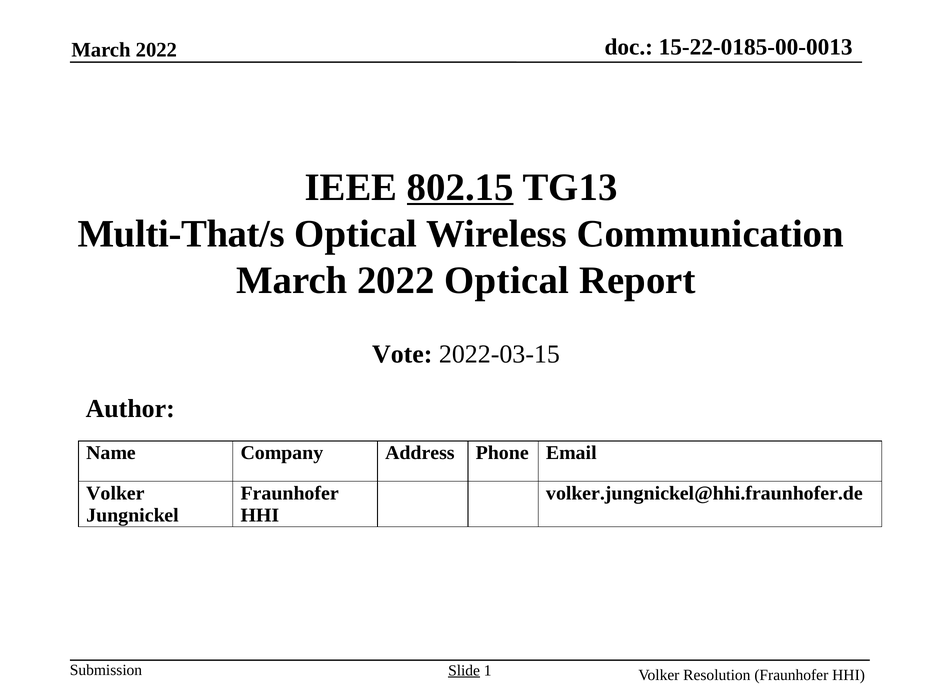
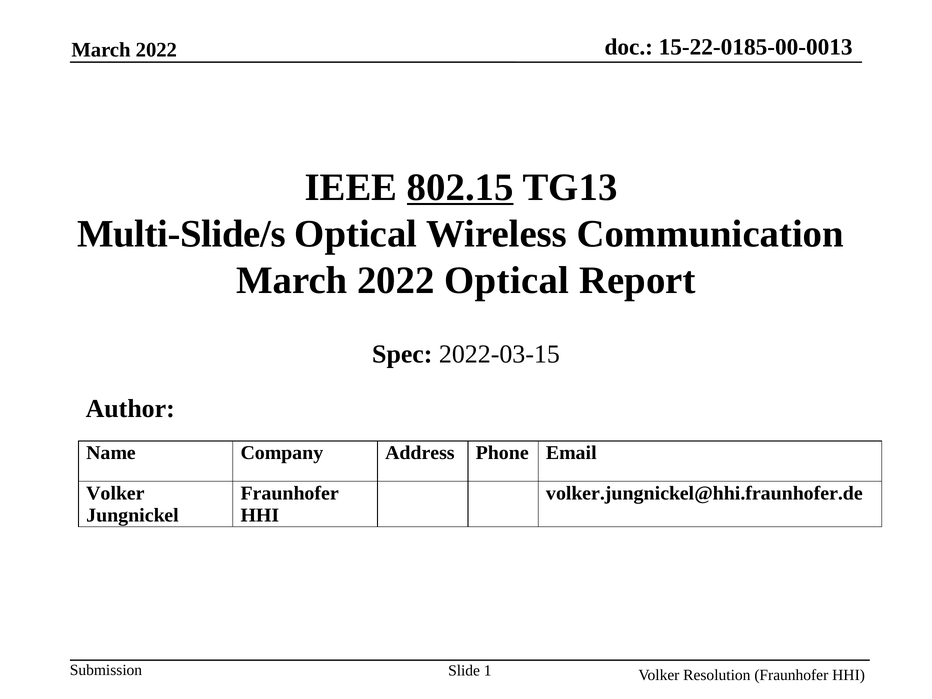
Multi-That/s: Multi-That/s -> Multi-Slide/s (181, 234)
Vote: Vote -> Spec (402, 354)
Slide underline: present -> none (464, 670)
